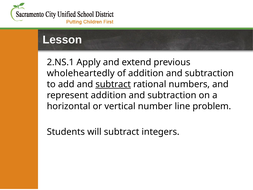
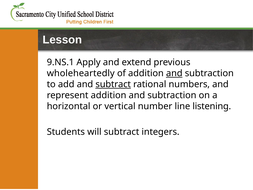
2.NS.1: 2.NS.1 -> 9.NS.1 (60, 62)
and underline: none -> present (174, 73)
problem: problem -> listening (212, 106)
